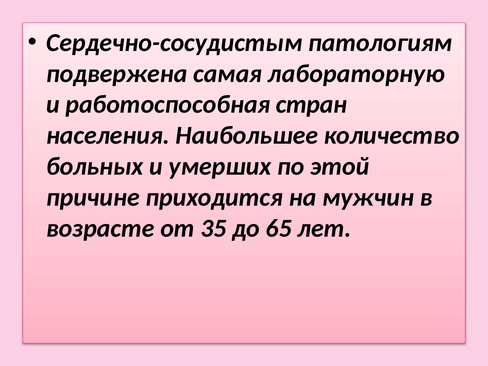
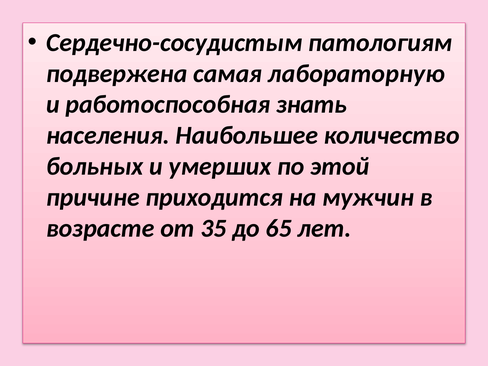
стран: стран -> знать (311, 104)
